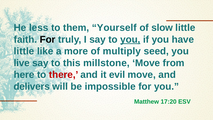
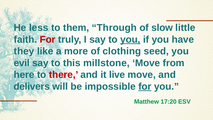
Yourself: Yourself -> Through (114, 28)
For colour: black -> red (48, 39)
little: little -> they (24, 51)
multiply: multiply -> clothing (122, 51)
live: live -> evil (22, 63)
evil: evil -> live (117, 75)
for underline: none -> present (145, 86)
